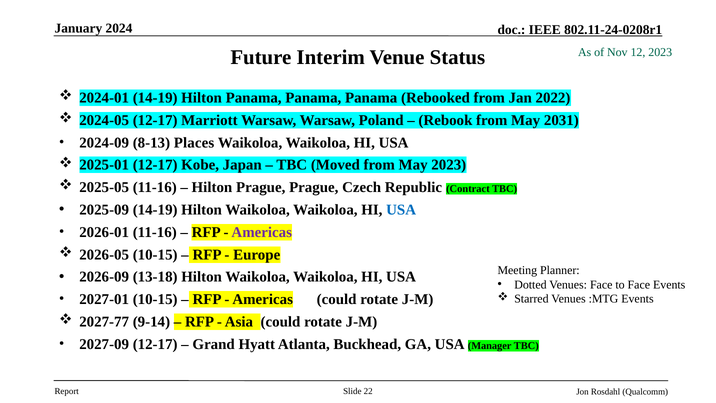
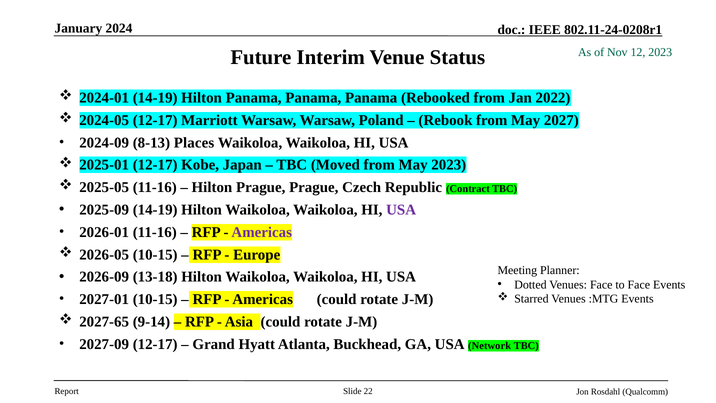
2031: 2031 -> 2027 (561, 120)
USA colour: blue -> purple (401, 210)
2027-77: 2027-77 -> 2027-65 (104, 322)
Manager: Manager -> Network (490, 345)
